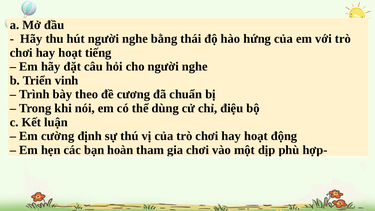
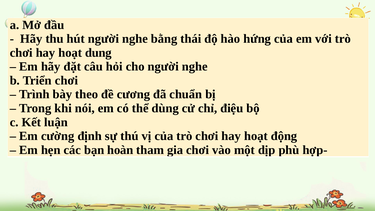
tiếng: tiếng -> dung (98, 53)
Triển vinh: vinh -> chơi (67, 80)
